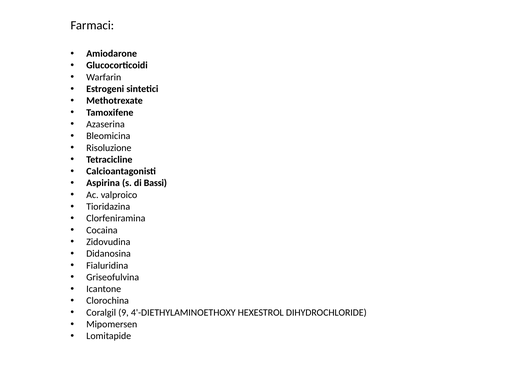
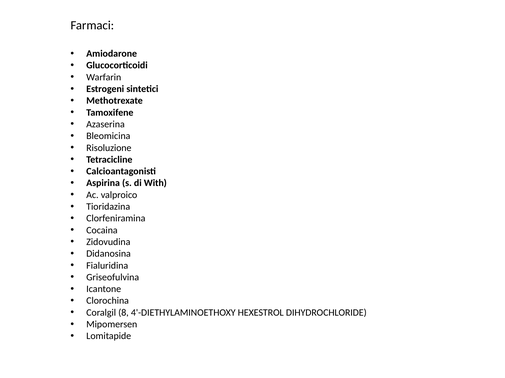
Bassi: Bassi -> With (155, 183)
9: 9 -> 8 (123, 313)
